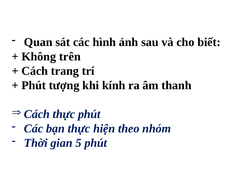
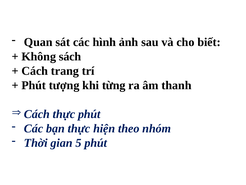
trên: trên -> sách (70, 56)
kính: kính -> từng (114, 85)
